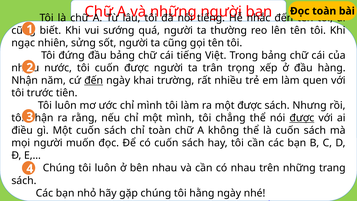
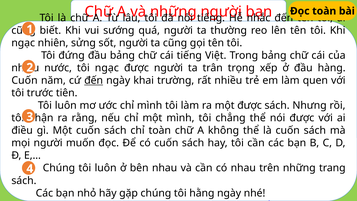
tôi cuốn: cuốn -> ngạc (107, 68)
Nhận: Nhận -> Cuốn (25, 80)
được underline: present -> none (302, 118)
